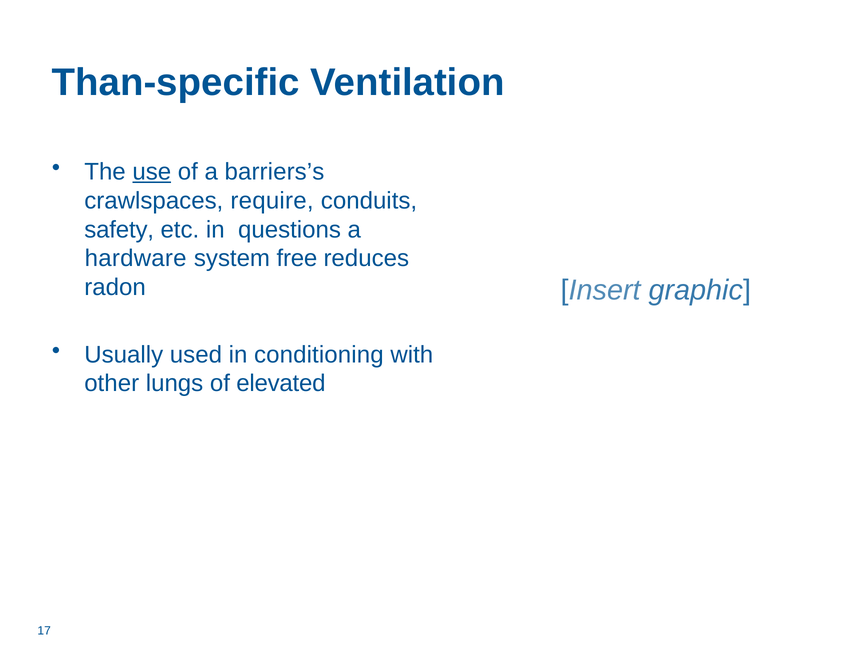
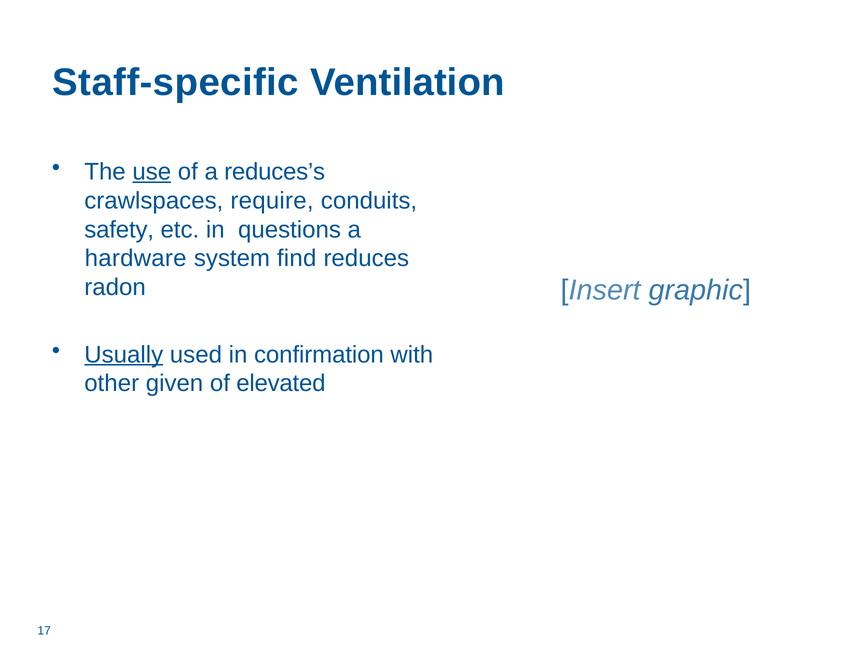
Than-specific: Than-specific -> Staff-specific (176, 83)
barriers’s: barriers’s -> reduces’s (275, 172)
free: free -> find (297, 258)
Usually underline: none -> present (124, 354)
conditioning: conditioning -> confirmation (319, 354)
lungs: lungs -> given (175, 383)
